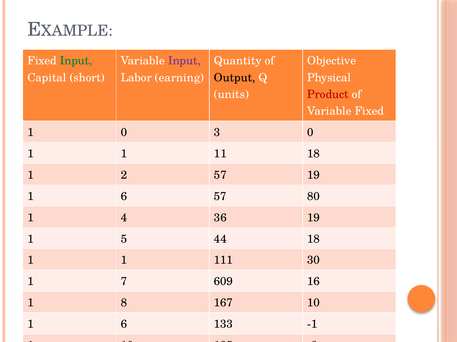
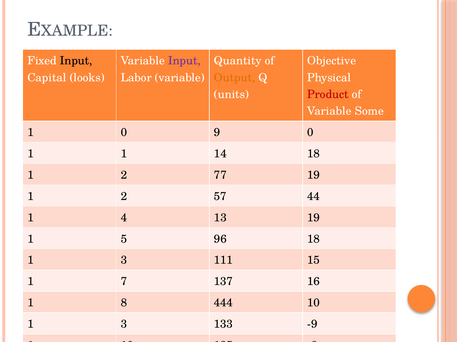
Input colour: green -> black (76, 61)
short: short -> looks (87, 78)
Labor earning: earning -> variable (180, 78)
Output colour: black -> orange (235, 78)
Variable Fixed: Fixed -> Some (369, 111)
3: 3 -> 9 (217, 133)
11: 11 -> 14 (220, 154)
2 57: 57 -> 77 (220, 175)
6: 6 -> 2 (124, 197)
80: 80 -> 44 (314, 197)
36: 36 -> 13 (220, 218)
44: 44 -> 96 (220, 239)
1: 1 -> 3 (124, 261)
30: 30 -> 15 (314, 261)
609: 609 -> 137 (224, 282)
167: 167 -> 444 (224, 303)
6: 6 -> 3 (124, 325)
-1: -1 -> -9 (312, 325)
